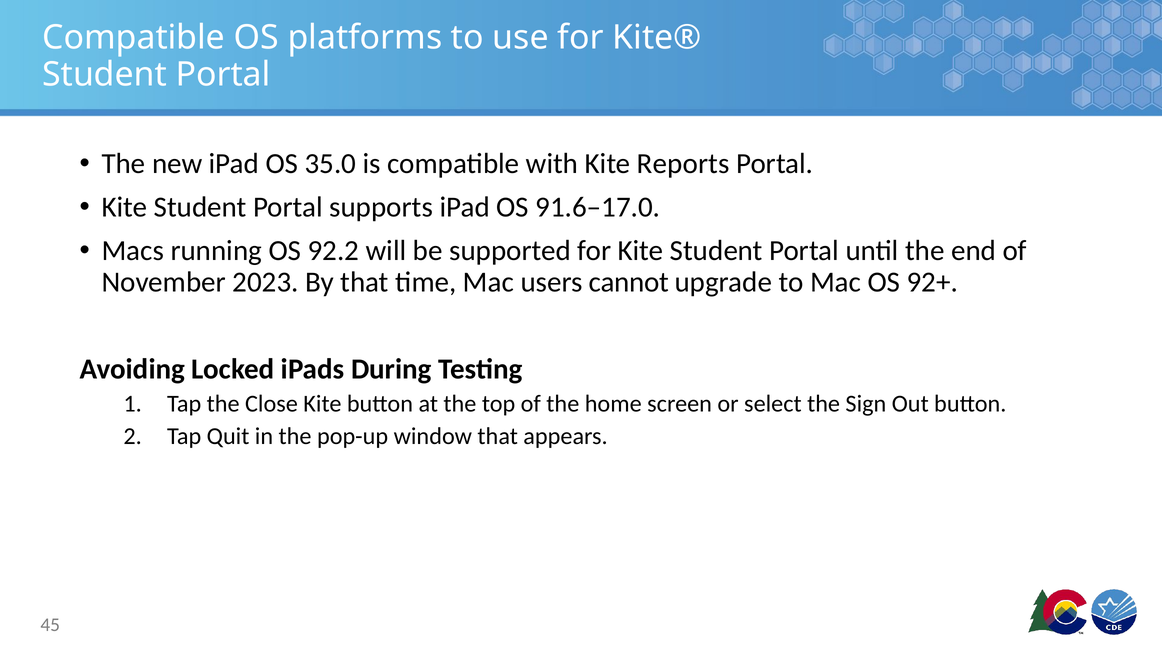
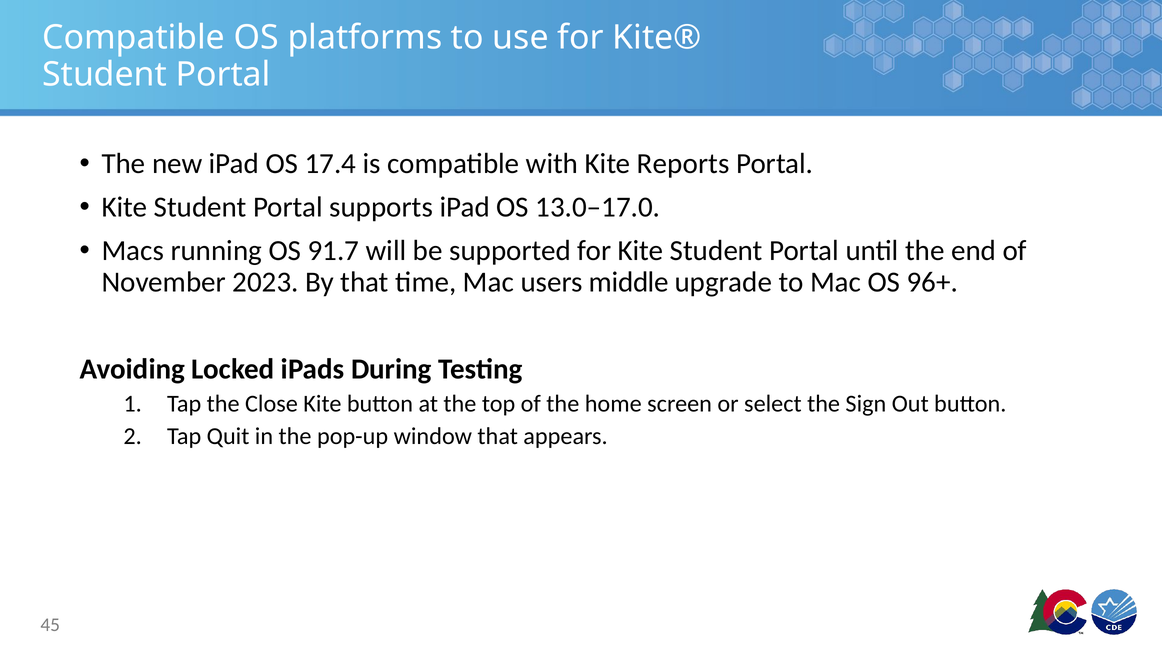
35.0: 35.0 -> 17.4 (330, 164)
91.6–17.0: 91.6–17.0 -> 13.0–17.0 (598, 207)
92.2: 92.2 -> 91.7 (333, 251)
cannot: cannot -> middle (629, 282)
92+: 92+ -> 96+ (932, 282)
